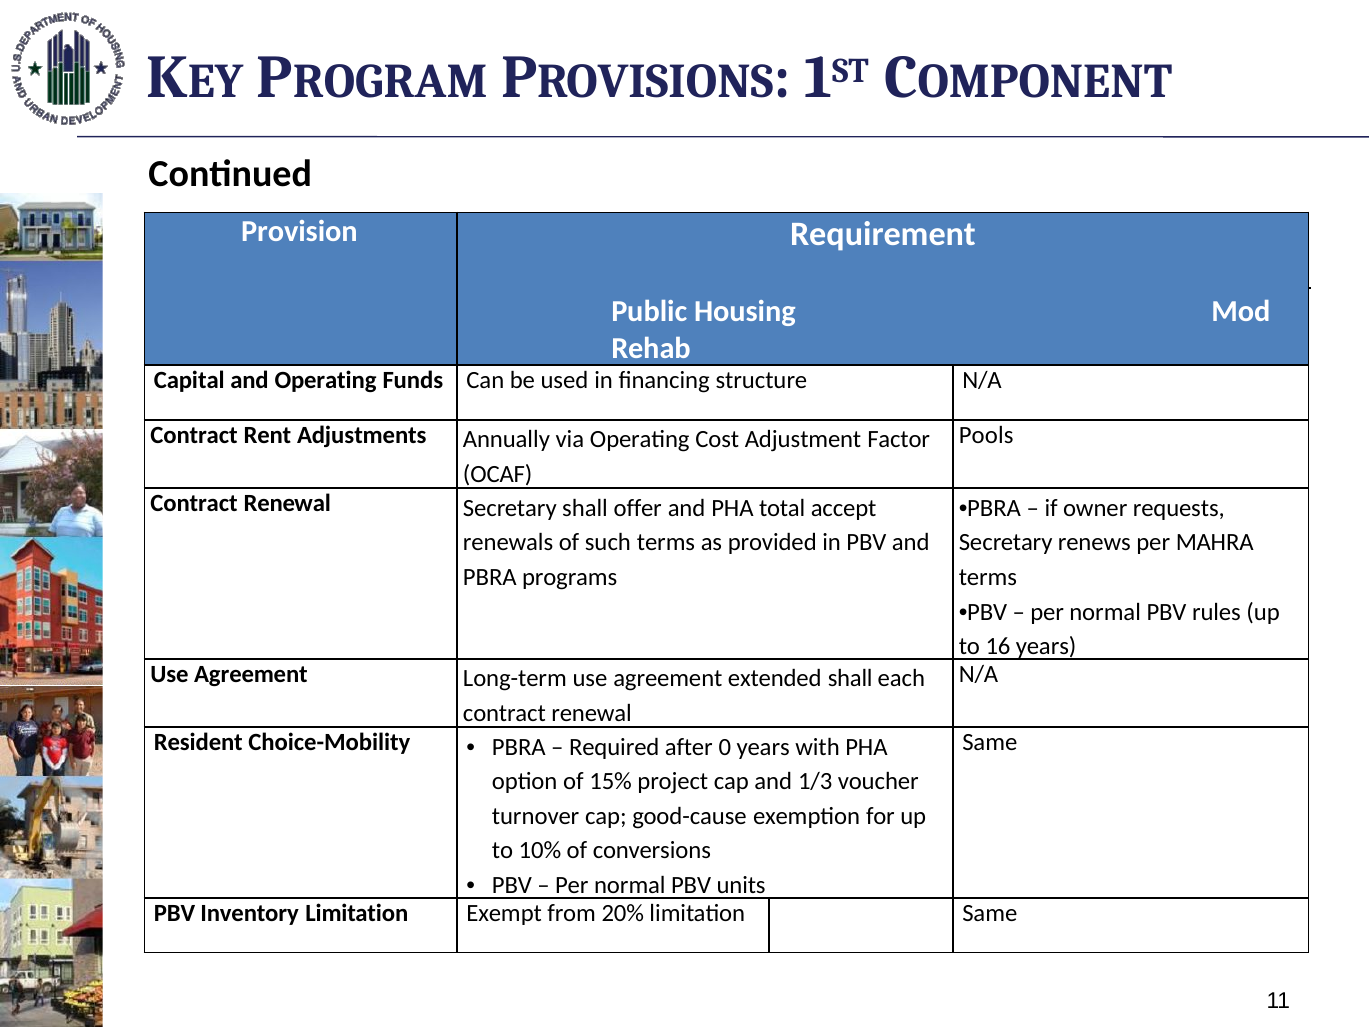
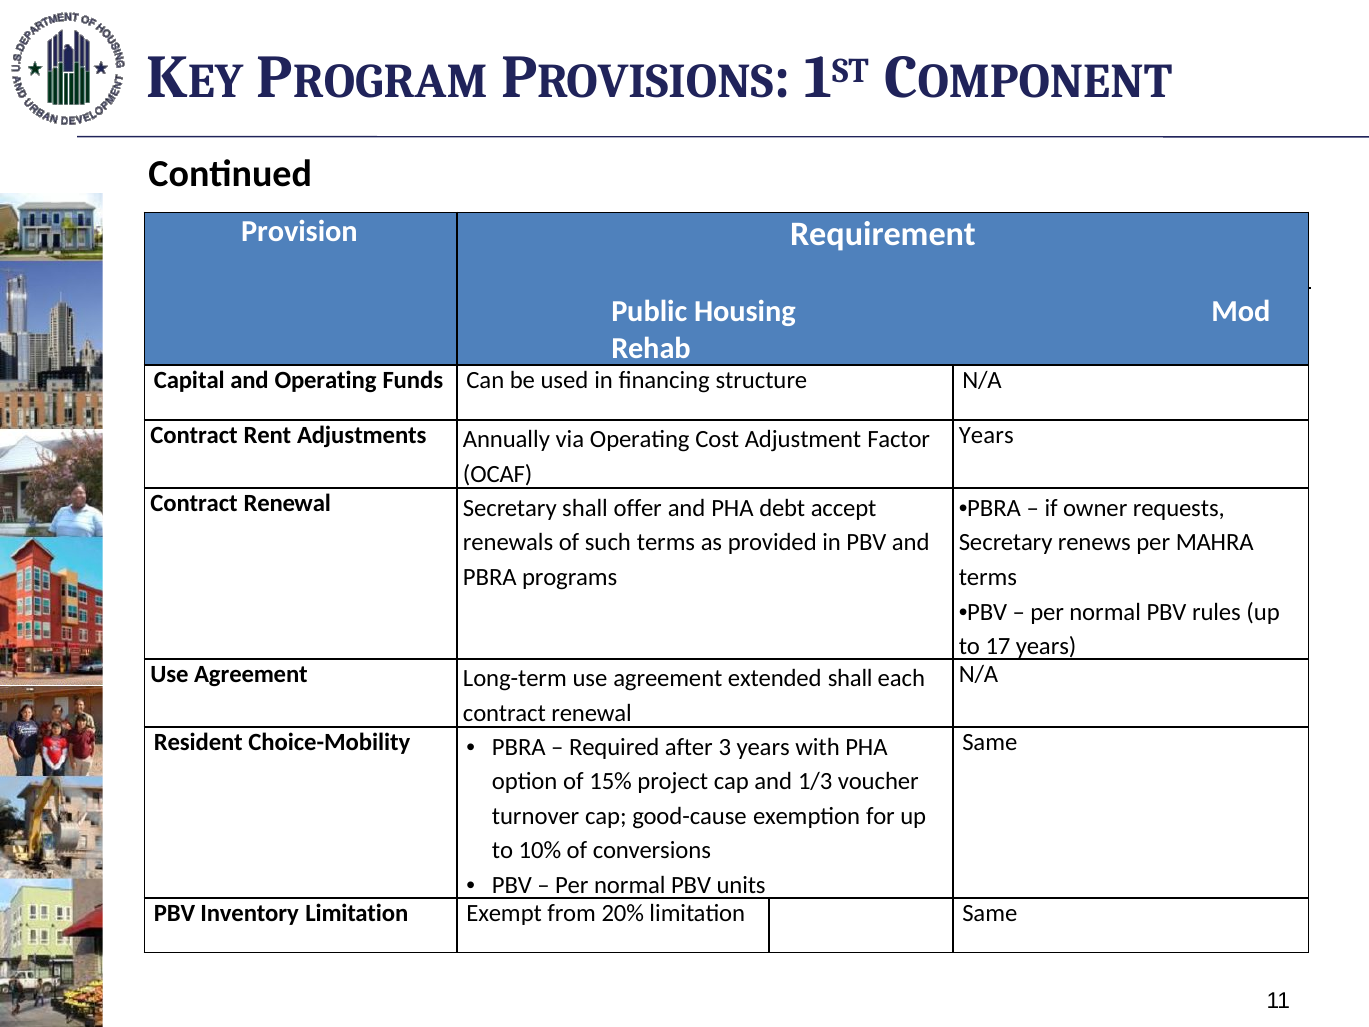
Pools: Pools -> Years (986, 435)
total: total -> debt (782, 508)
16: 16 -> 17 (998, 646)
0: 0 -> 3 (725, 747)
